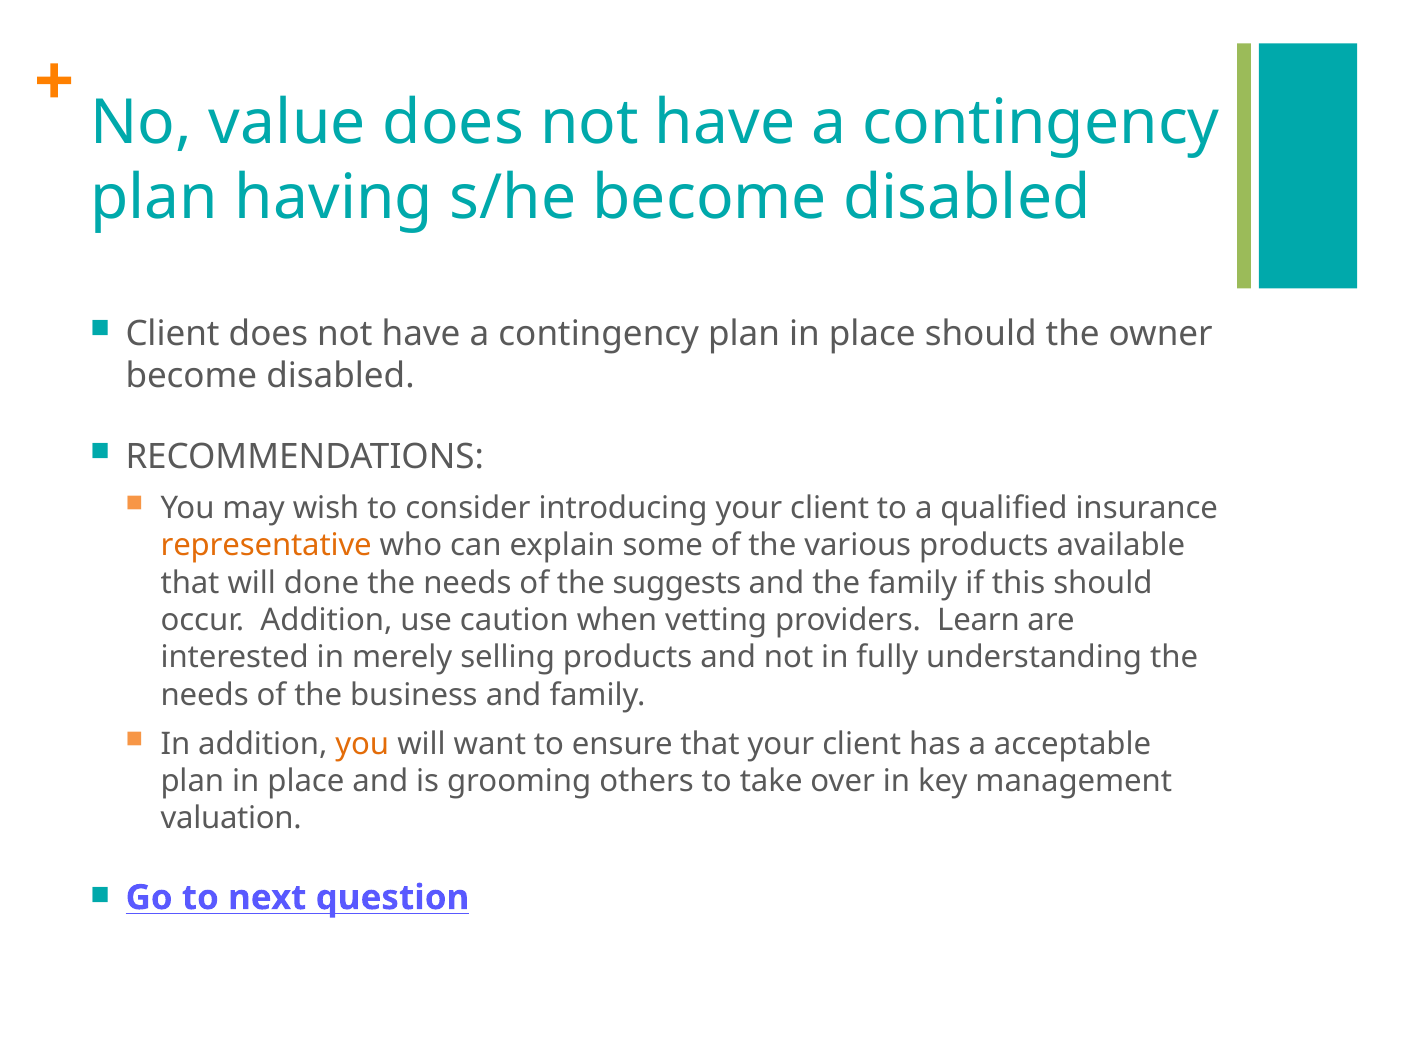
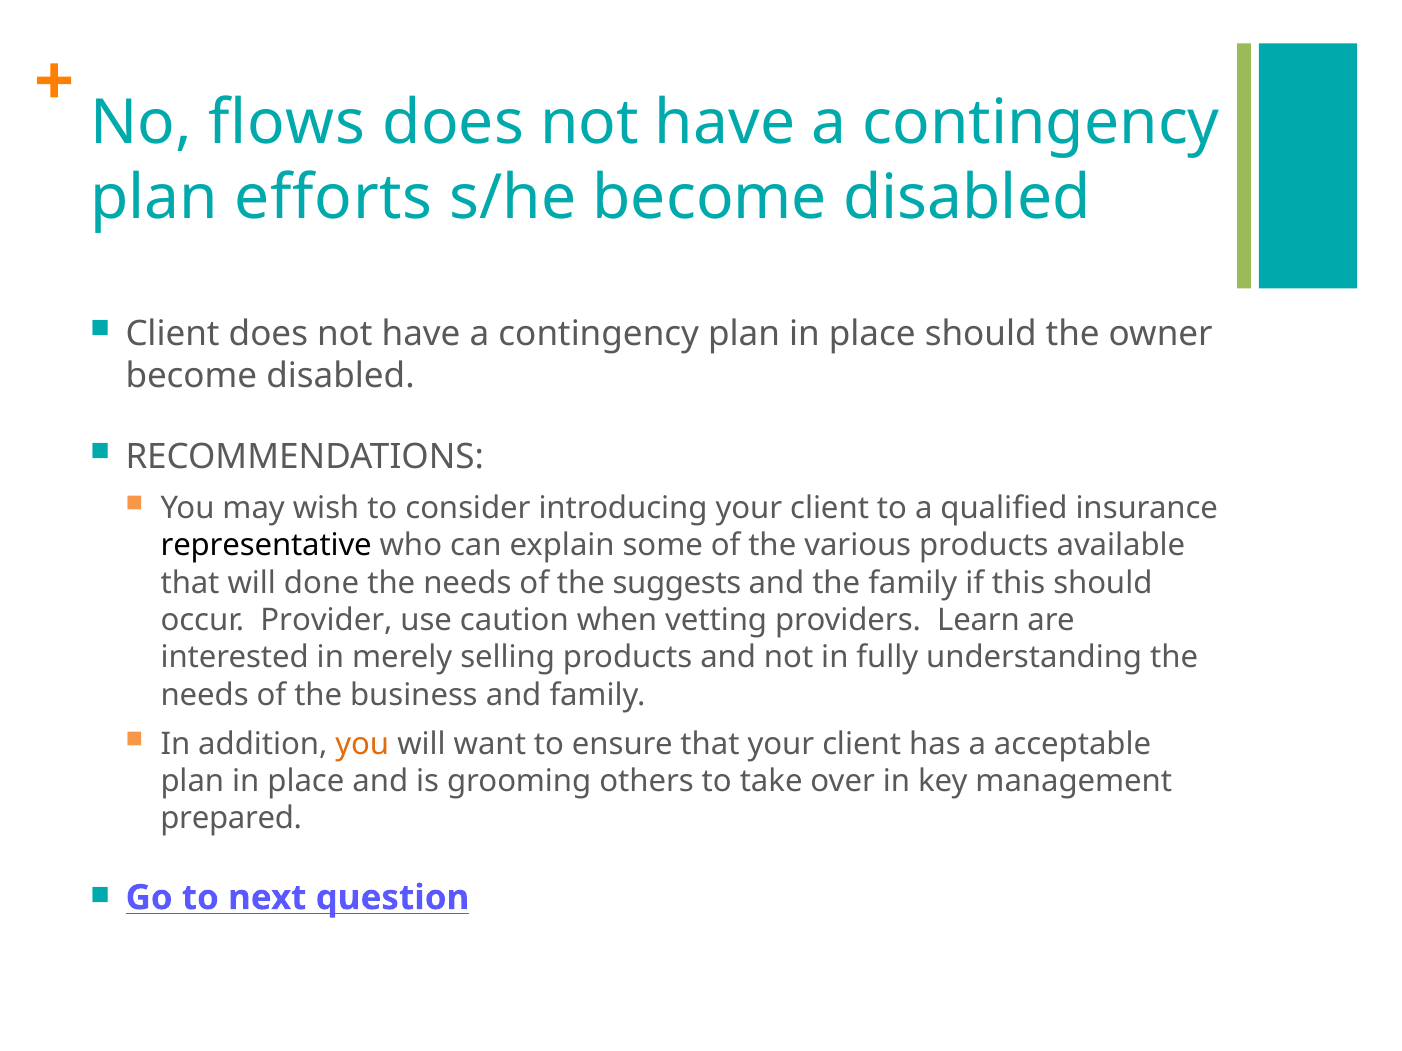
value: value -> flows (287, 123)
having: having -> efforts (334, 198)
representative colour: orange -> black (266, 546)
occur Addition: Addition -> Provider (326, 621)
valuation: valuation -> prepared (231, 819)
